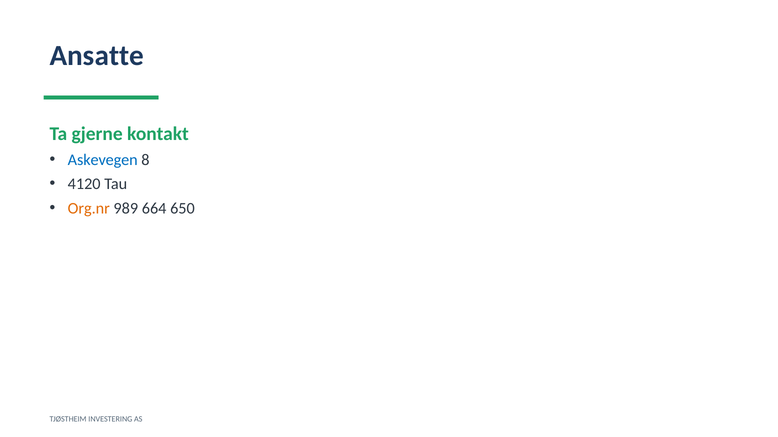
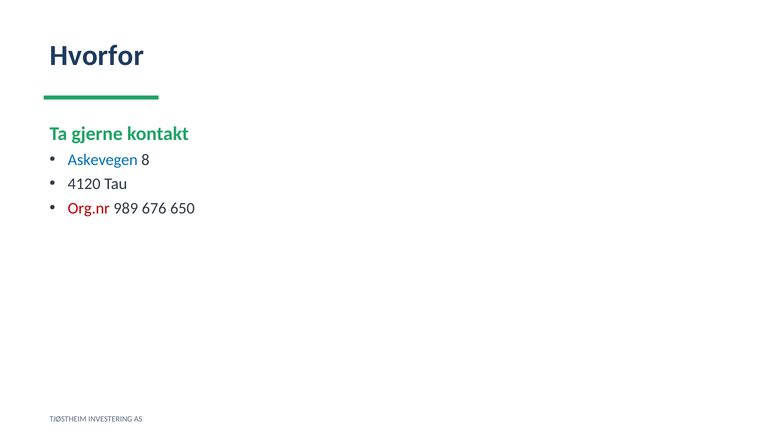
Ansatte: Ansatte -> Hvorfor (97, 56)
Org.nr colour: orange -> red (89, 209)
664: 664 -> 676 (154, 209)
